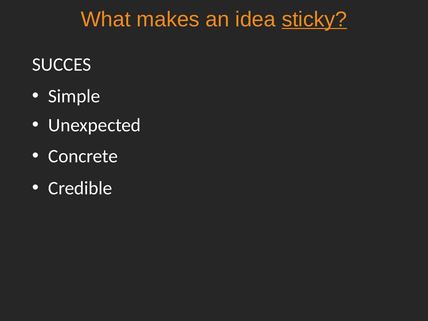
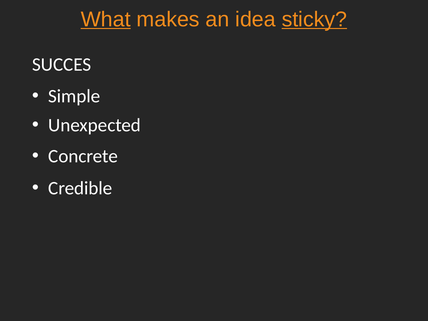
What underline: none -> present (106, 19)
